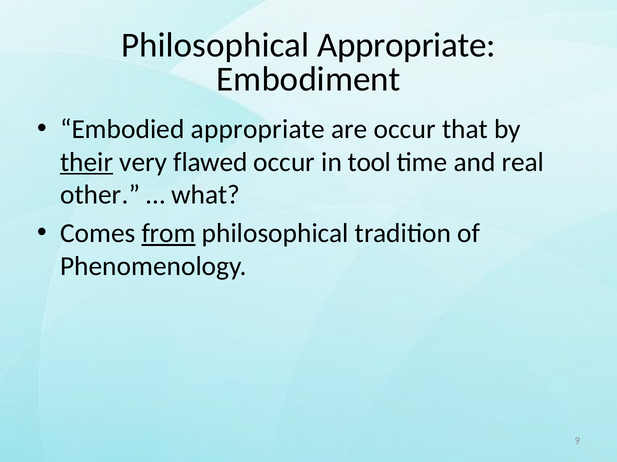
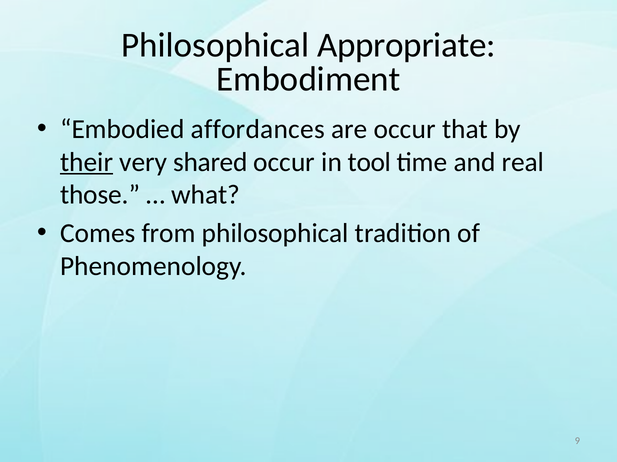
Embodied appropriate: appropriate -> affordances (258, 129)
flawed: flawed -> shared (210, 162)
other: other -> those (100, 195)
from underline: present -> none (169, 234)
